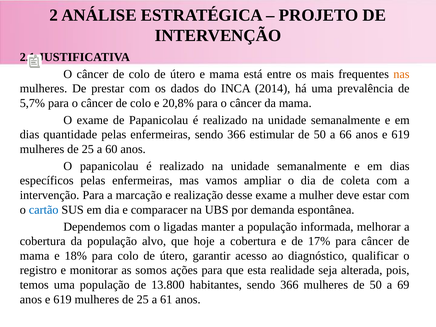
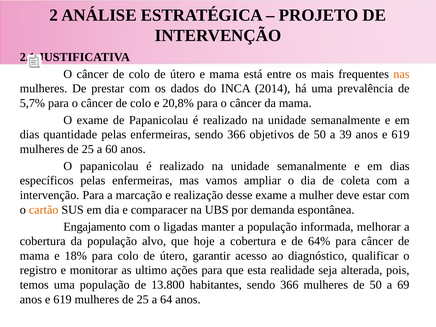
estimular: estimular -> objetivos (272, 135)
66: 66 -> 39 (346, 135)
cartão colour: blue -> orange (44, 210)
Dependemos: Dependemos -> Engajamento (95, 227)
17%: 17% -> 64% (319, 241)
somos: somos -> ultimo (151, 270)
61: 61 -> 64 (166, 299)
